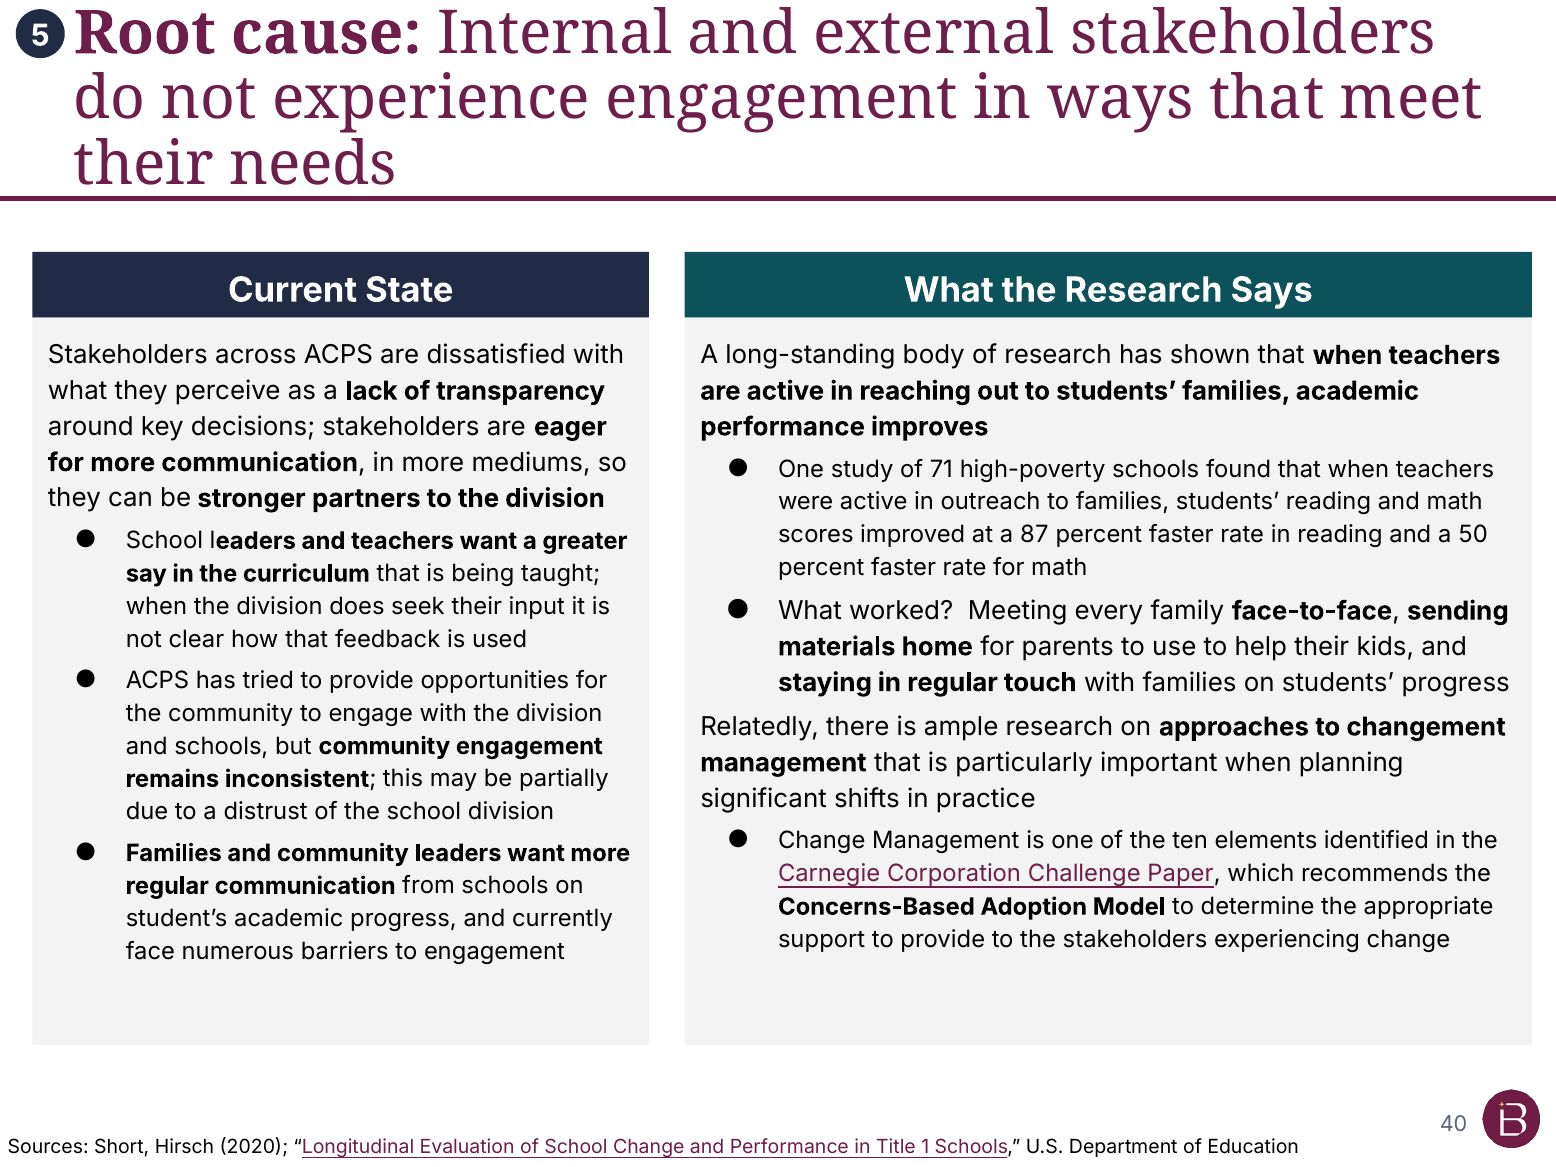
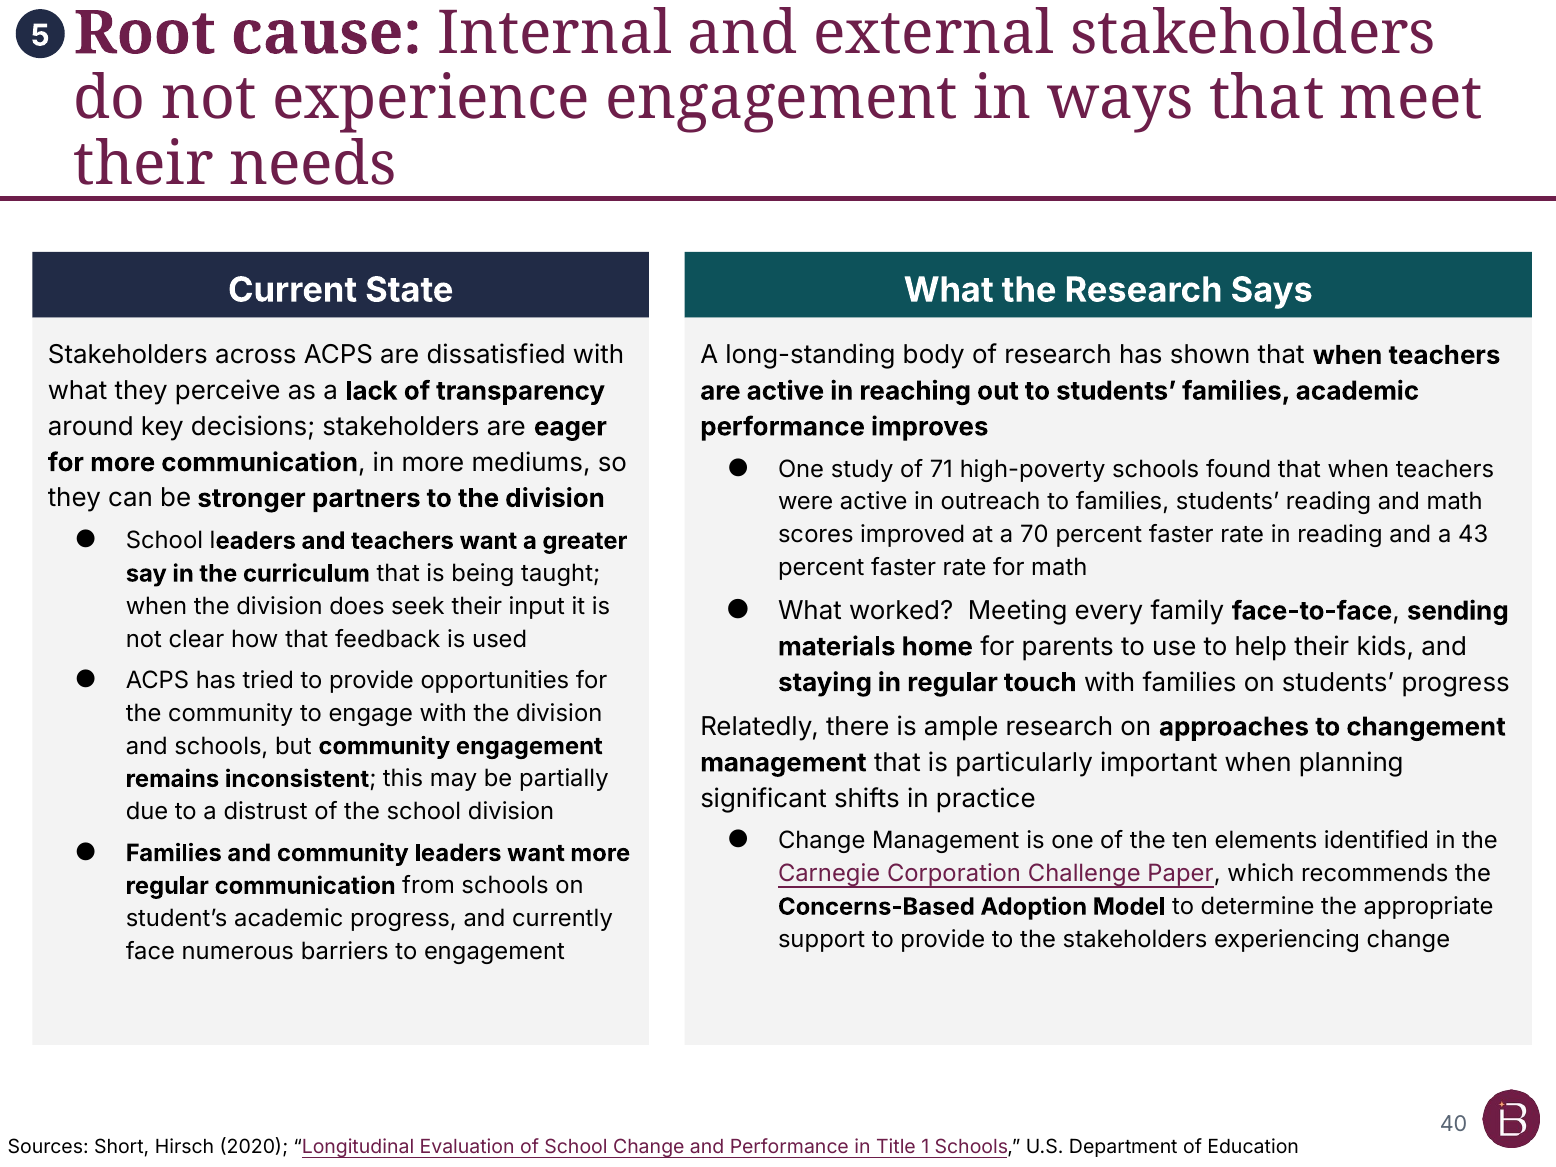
87: 87 -> 70 (1034, 535)
50: 50 -> 43 (1473, 535)
